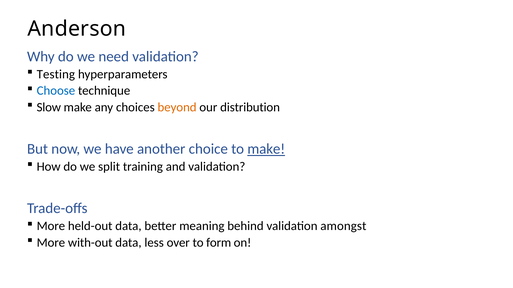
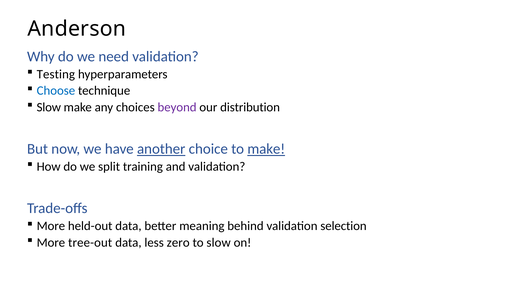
beyond colour: orange -> purple (177, 107)
another underline: none -> present (161, 149)
amongst: amongst -> selection (343, 226)
with-out: with-out -> tree-out (90, 243)
over: over -> zero (178, 243)
to form: form -> slow (219, 243)
